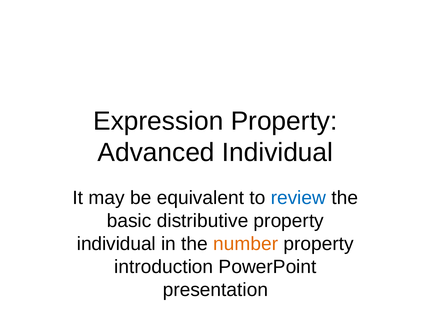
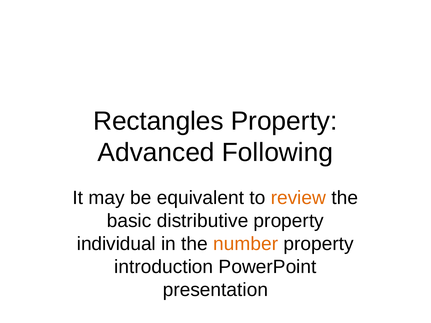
Expression: Expression -> Rectangles (158, 121)
Advanced Individual: Individual -> Following (278, 153)
review colour: blue -> orange (298, 198)
